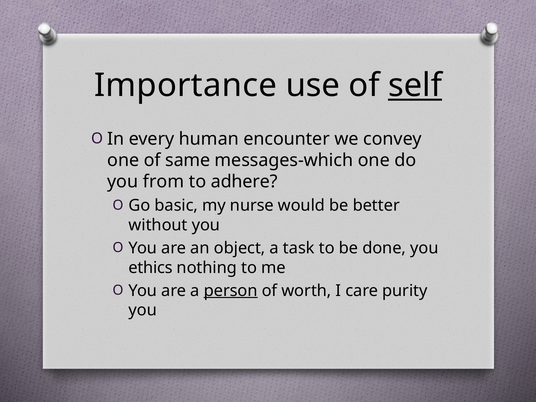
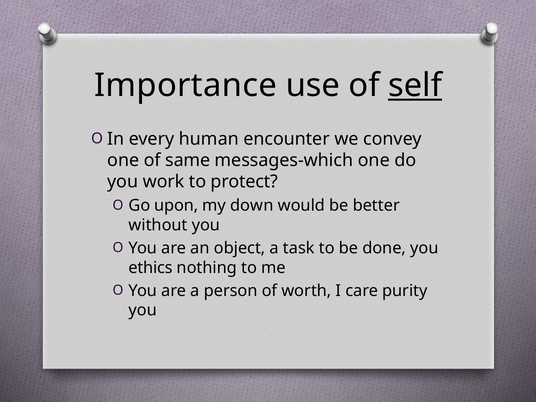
from: from -> work (164, 182)
adhere: adhere -> protect (244, 182)
basic: basic -> upon (176, 205)
nurse: nurse -> down (252, 205)
person underline: present -> none (231, 291)
